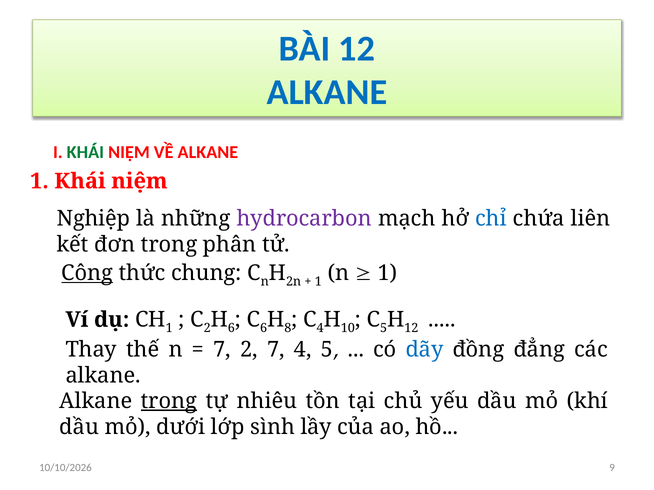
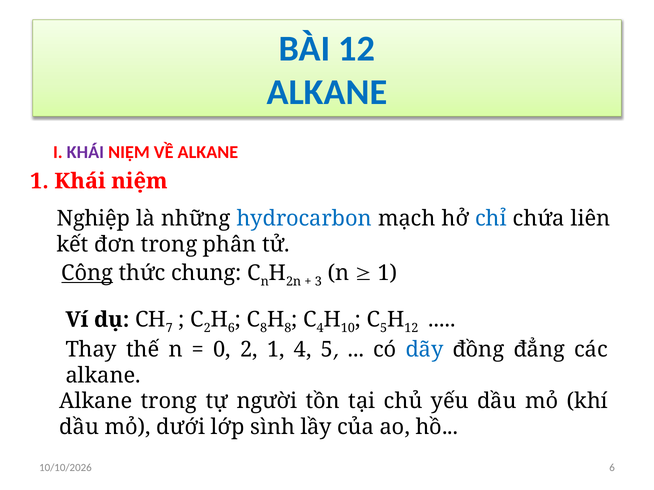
KHÁI colour: green -> purple (85, 153)
hydrocarbon colour: purple -> blue (304, 219)
1: 1 -> 3 (318, 282)
1: 1 -> 7 (169, 328)
6: 6 -> 8 (264, 328)
7: 7 -> 0 (222, 350)
2 7: 7 -> 1 (276, 350)
trong underline: present -> none (169, 401)
nhiêu: nhiêu -> người (267, 401)
9: 9 -> 6 (612, 468)
